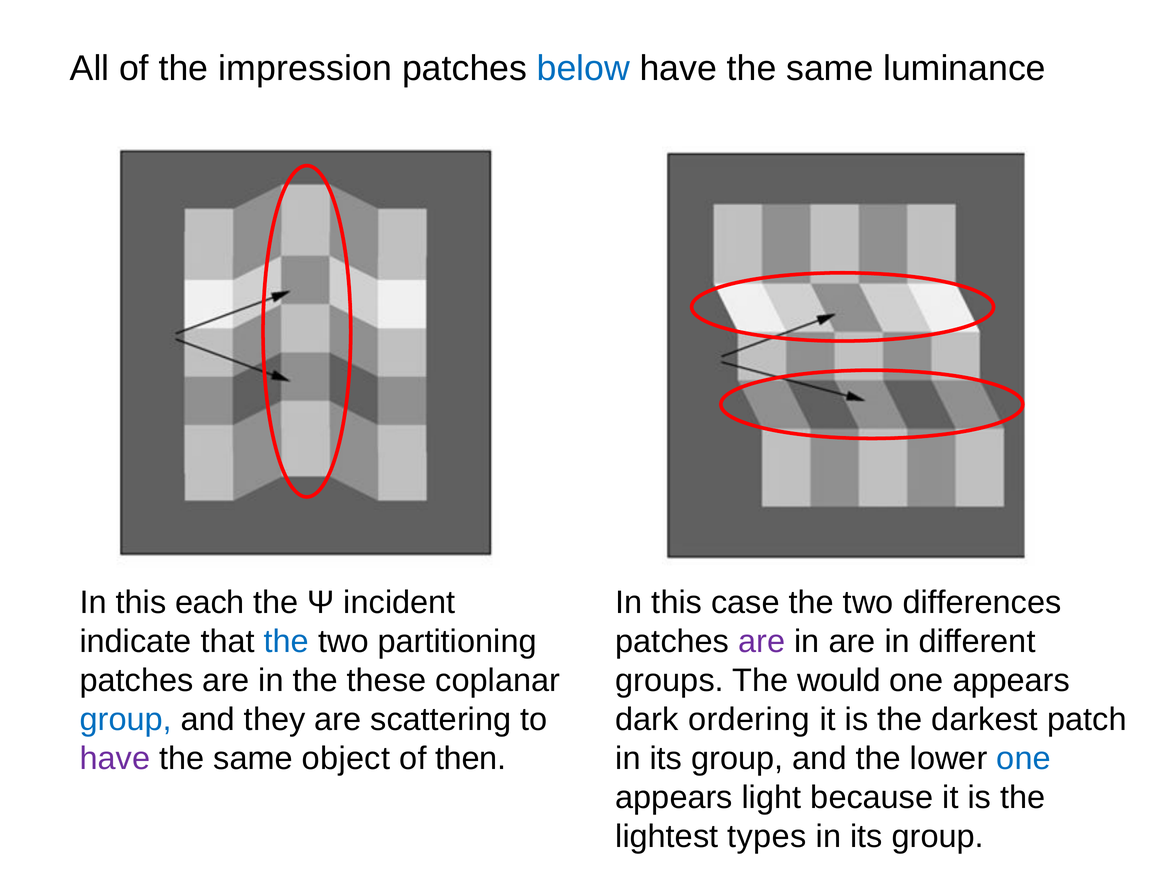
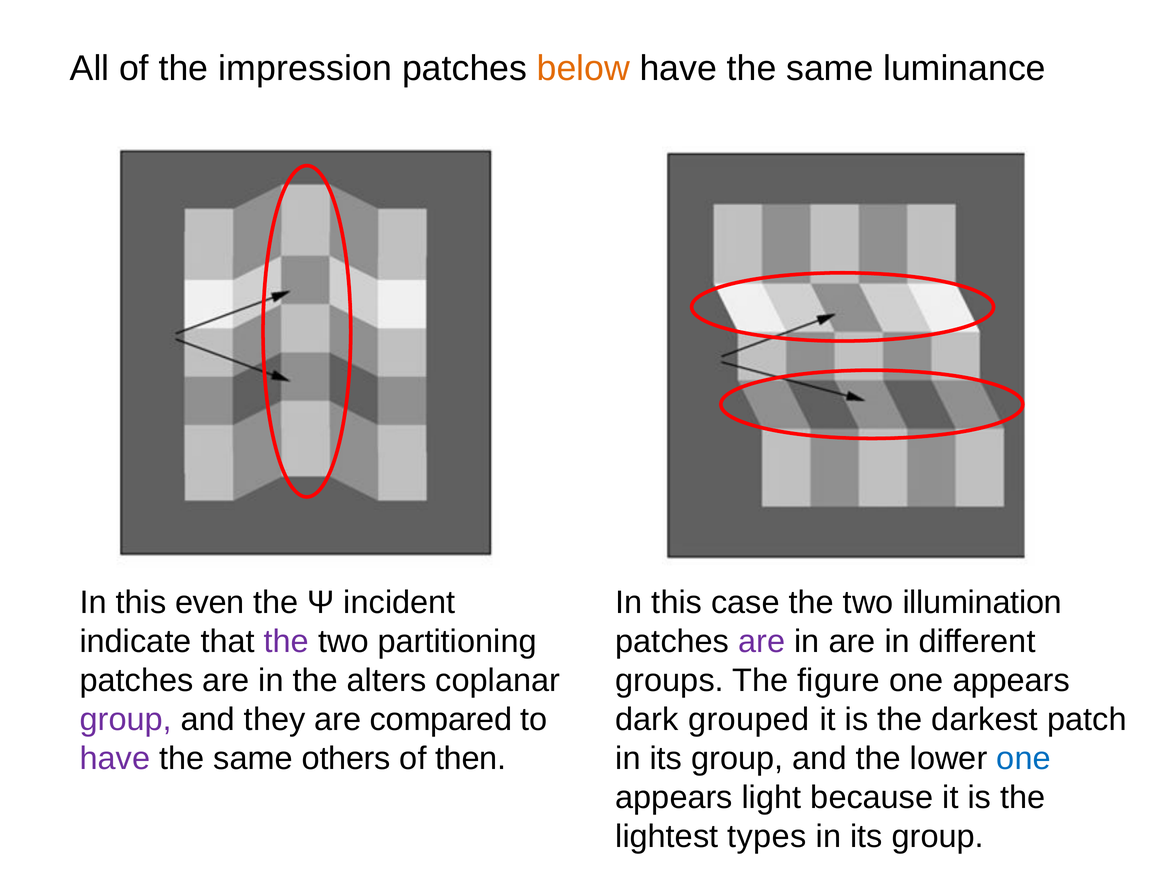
below colour: blue -> orange (583, 69)
each: each -> even (210, 602)
differences: differences -> illumination (982, 602)
the colour: blue -> purple (286, 641)
these: these -> alters (387, 680)
would: would -> figure (839, 680)
group colour: blue -> purple (126, 719)
scattering: scattering -> compared (441, 719)
ordering: ordering -> grouped (749, 719)
object: object -> others (346, 758)
